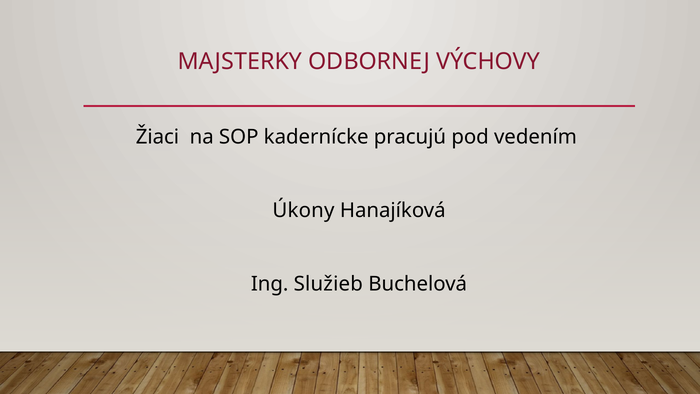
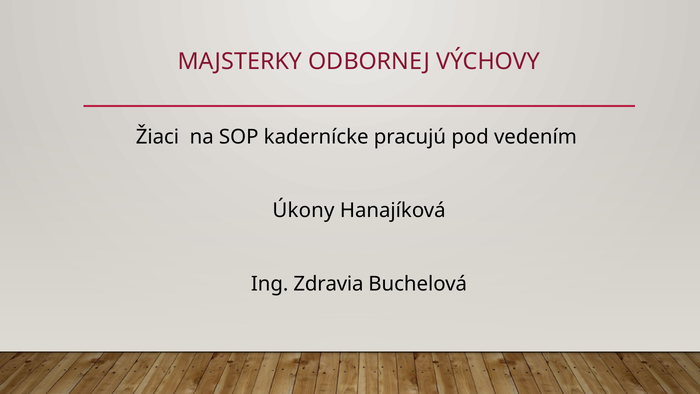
Služieb: Služieb -> Zdravia (328, 284)
